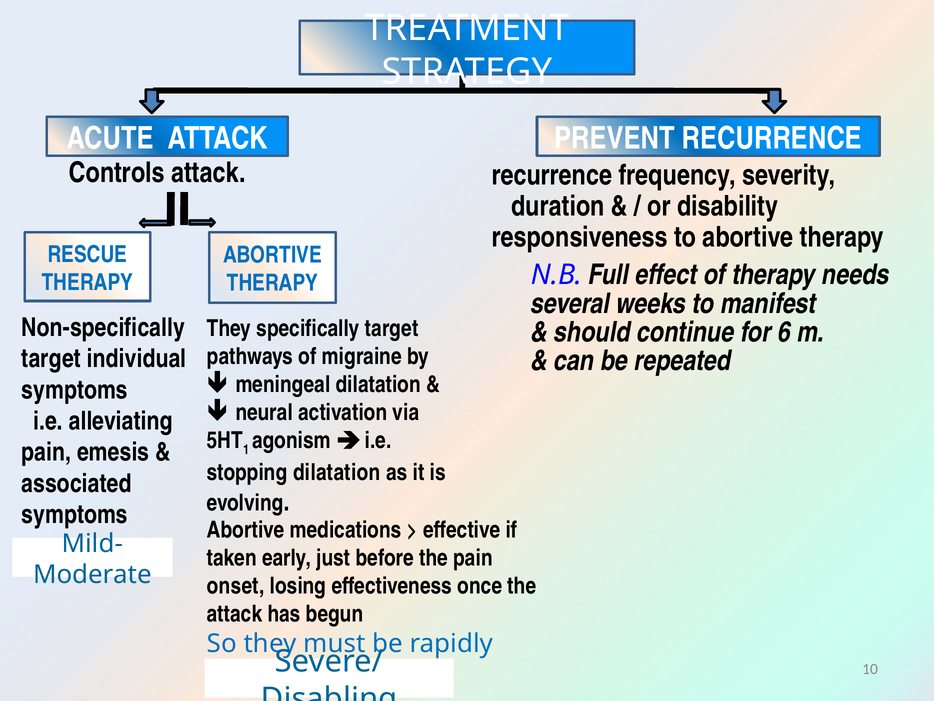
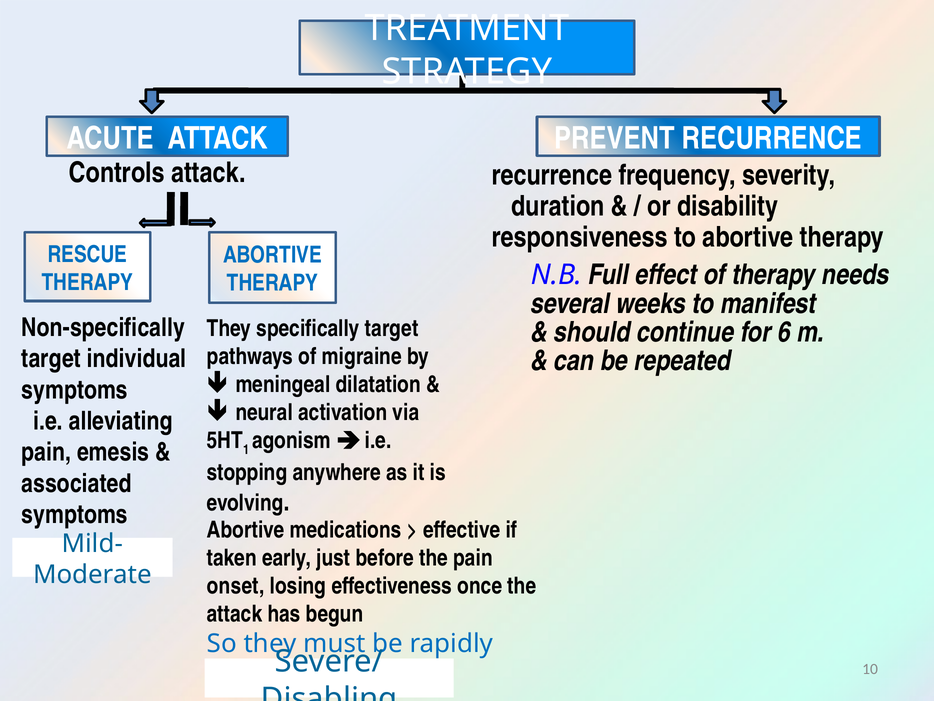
stopping dilatation: dilatation -> anywhere (337, 472)
